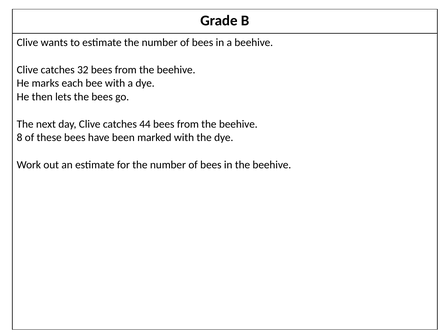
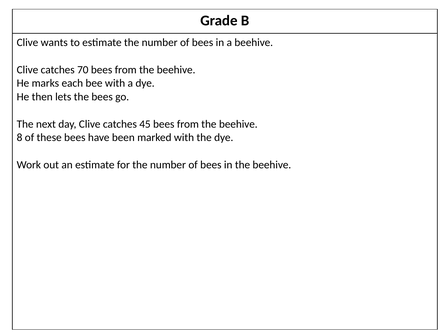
32: 32 -> 70 (83, 70)
44: 44 -> 45 (145, 124)
